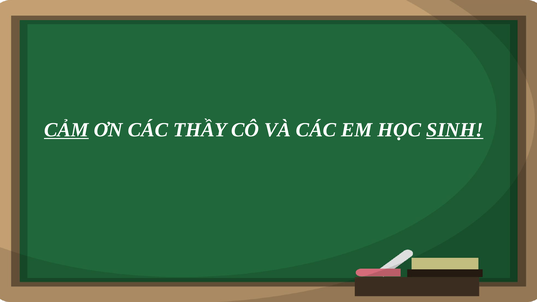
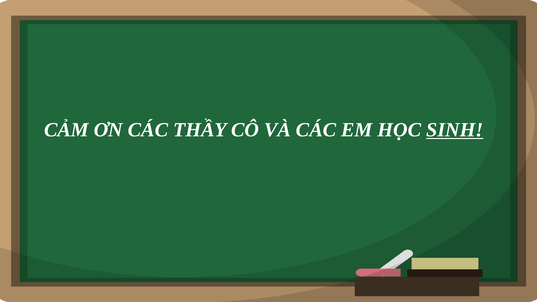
CẢM underline: present -> none (66, 130)
